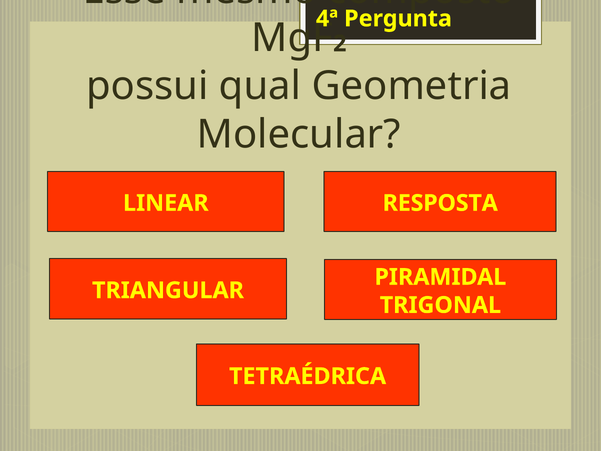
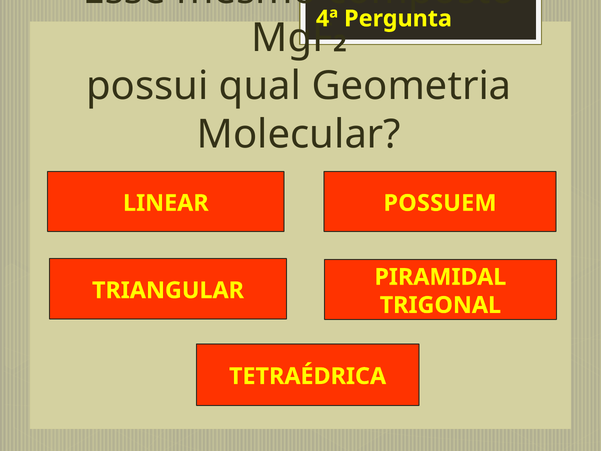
RESPOSTA: RESPOSTA -> POSSUEM (440, 203)
